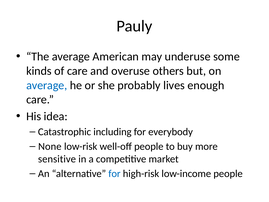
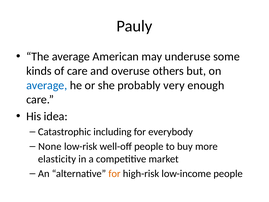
lives: lives -> very (174, 85)
sensitive: sensitive -> elasticity (57, 159)
for colour: blue -> orange (114, 173)
